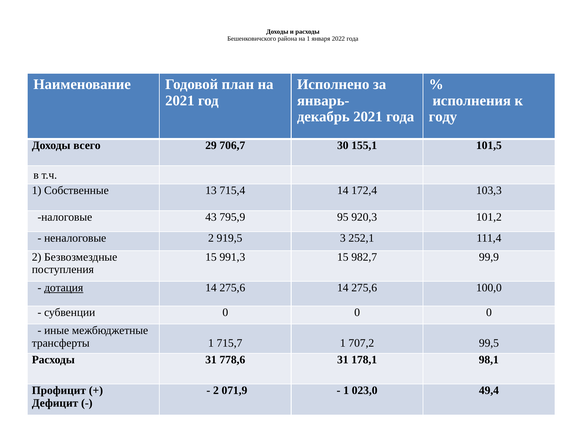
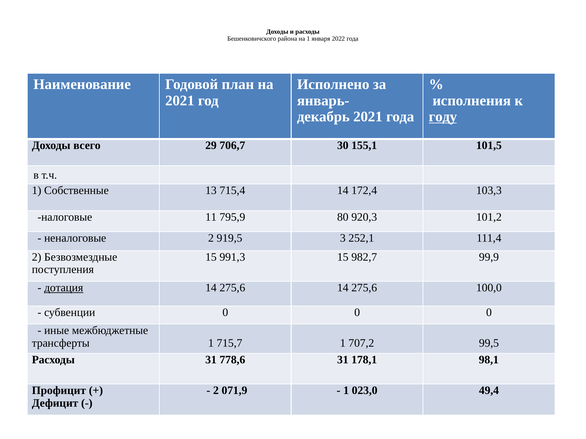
году underline: none -> present (443, 117)
43: 43 -> 11 (211, 217)
95: 95 -> 80 (343, 217)
